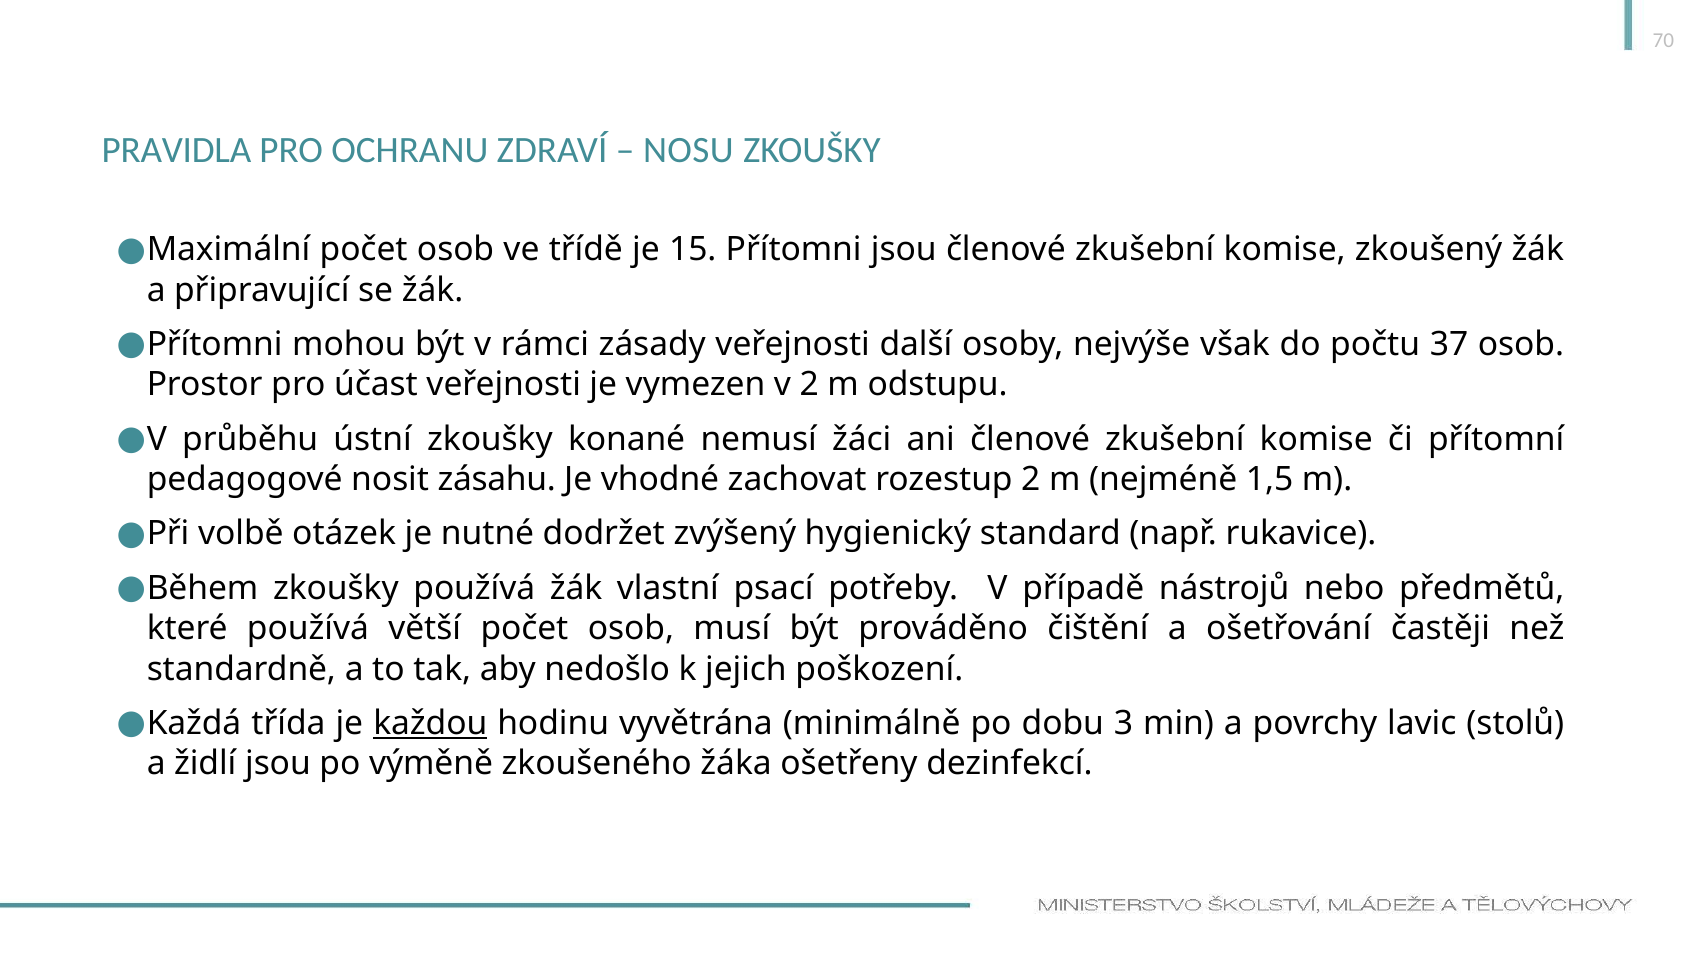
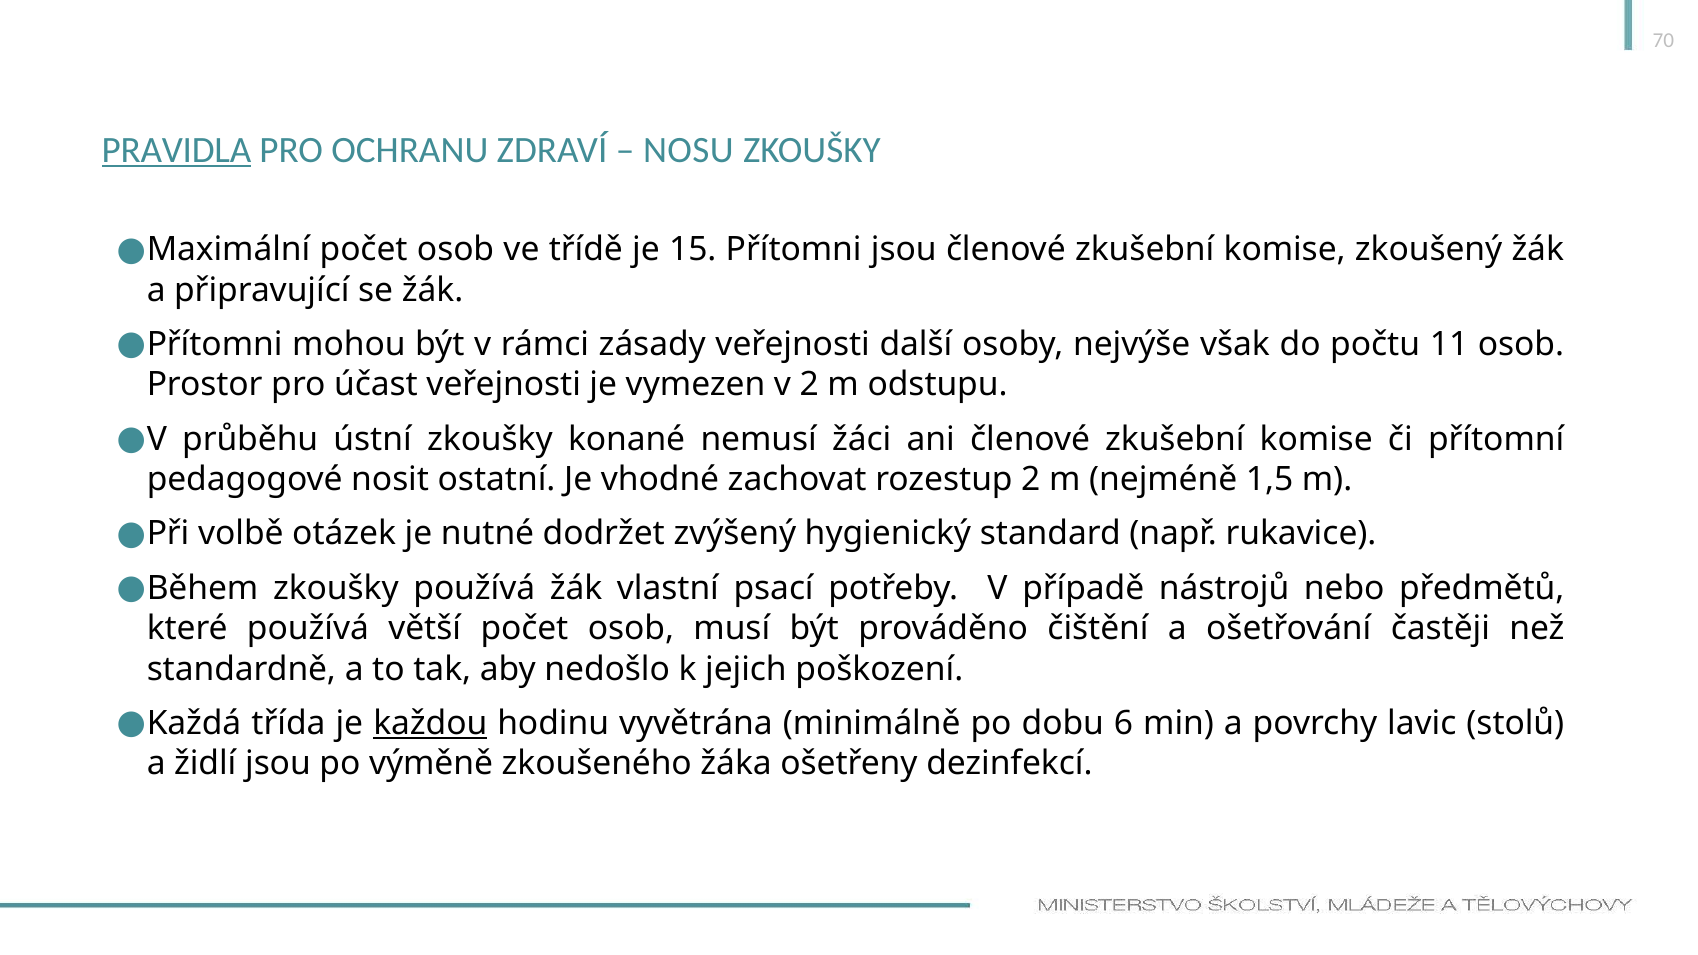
PRAVIDLA underline: none -> present (176, 150)
37: 37 -> 11 (1449, 344)
zásahu: zásahu -> ostatní (497, 480)
3: 3 -> 6 (1123, 723)
